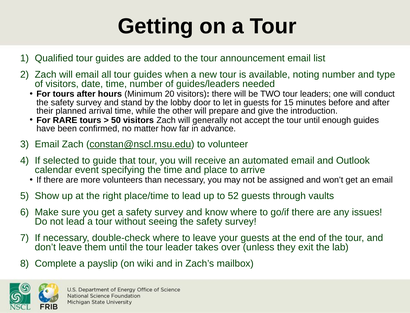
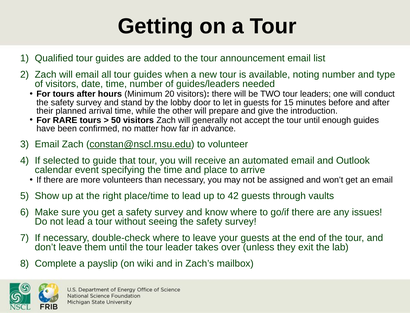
52: 52 -> 42 (233, 195)
